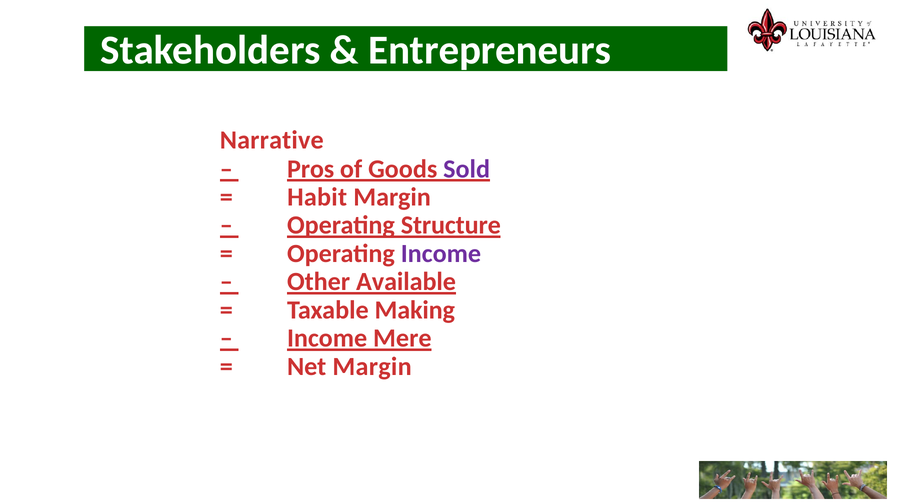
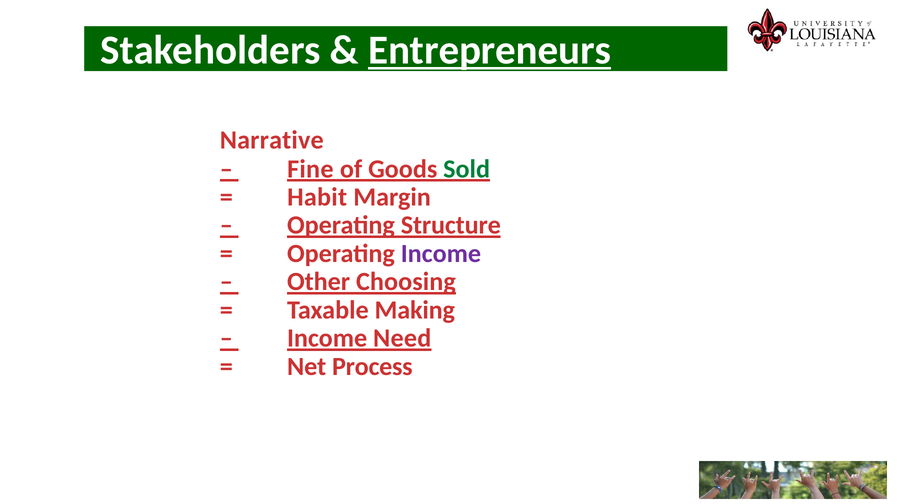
Entrepreneurs underline: none -> present (490, 50)
Pros: Pros -> Fine (310, 169)
Sold colour: purple -> green (467, 169)
Available: Available -> Choosing (406, 282)
Mere: Mere -> Need (402, 339)
Net Margin: Margin -> Process (372, 367)
